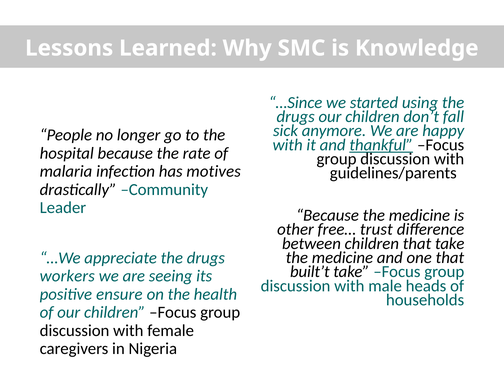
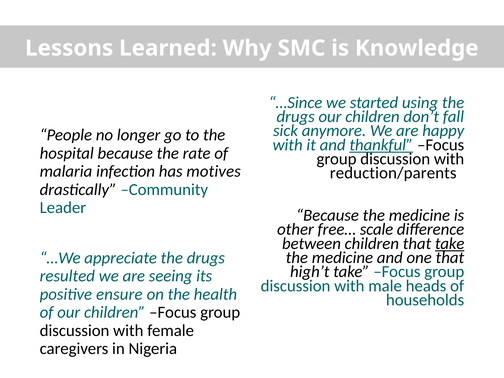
guidelines/parents: guidelines/parents -> reduction/parents (393, 173)
trust: trust -> scale (377, 229)
take underline: none -> present (450, 243)
built’t: built’t -> high’t (310, 272)
workers: workers -> resulted (67, 276)
